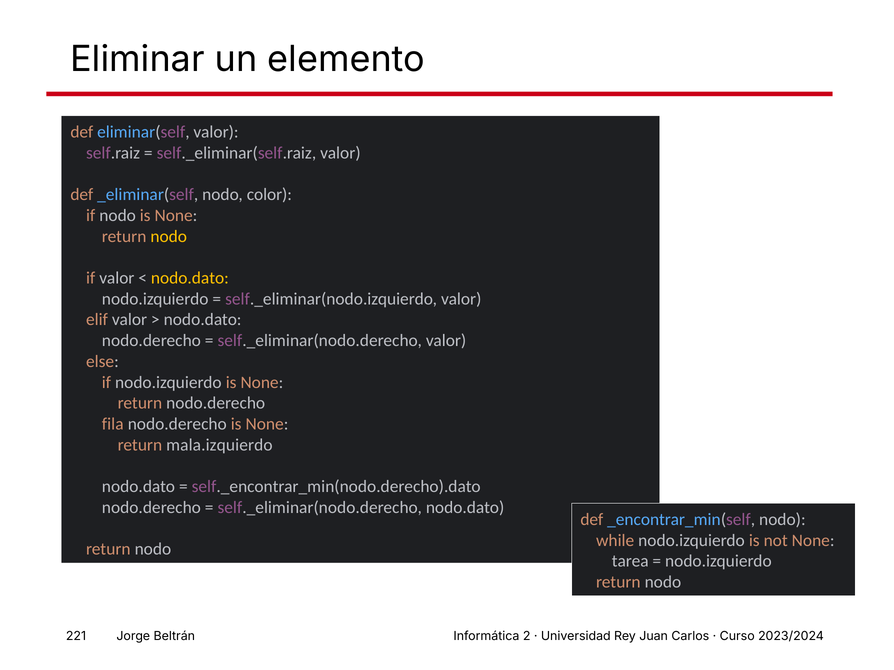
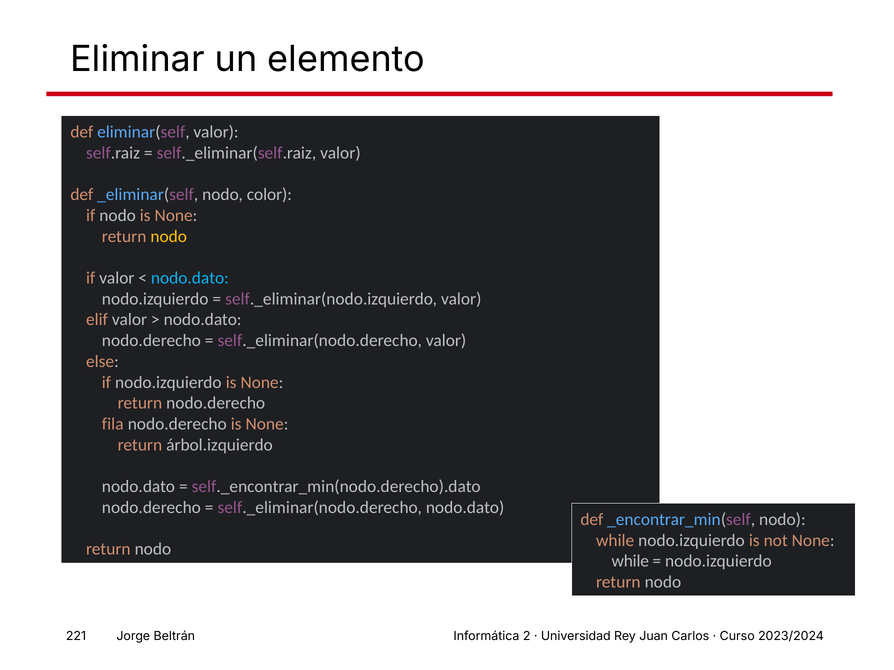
nodo.dato colour: yellow -> light blue (190, 278)
mala.izquierdo: mala.izquierdo -> árbol.izquierdo (219, 445)
tarea: tarea -> while (630, 562)
